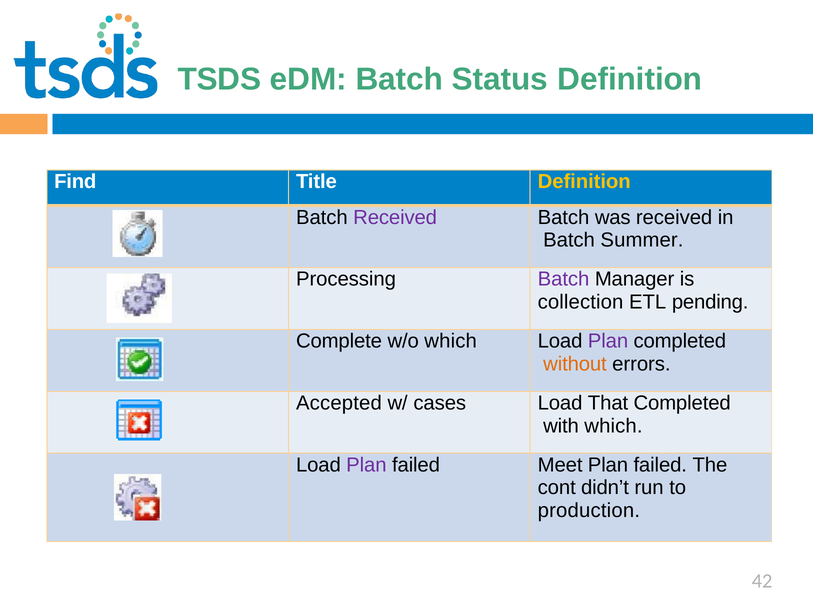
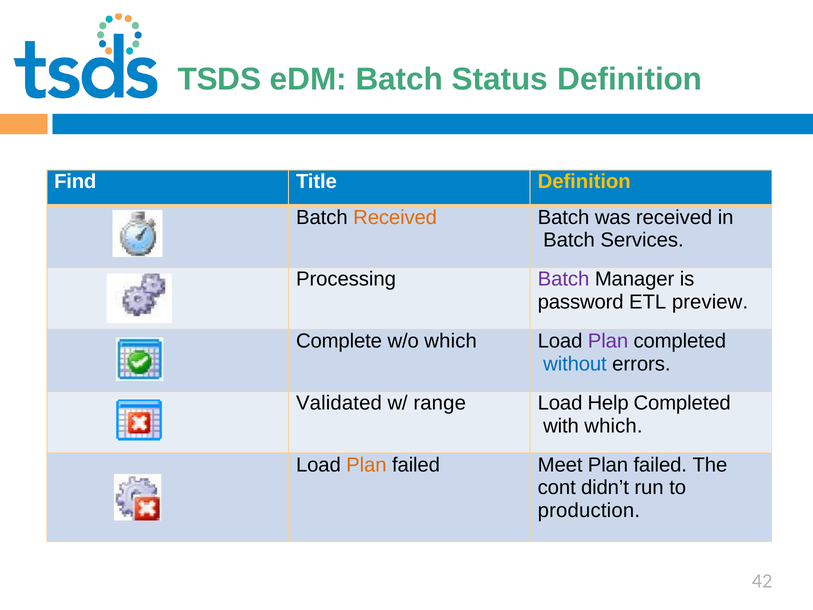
Received colour: purple -> orange (395, 217)
Summer: Summer -> Services (642, 240)
collection: collection -> password (581, 302)
pending: pending -> preview (710, 302)
without colour: orange -> blue (575, 364)
Accepted: Accepted -> Validated (339, 403)
cases: cases -> range (440, 403)
That: That -> Help (608, 403)
Plan colour: purple -> orange (366, 465)
